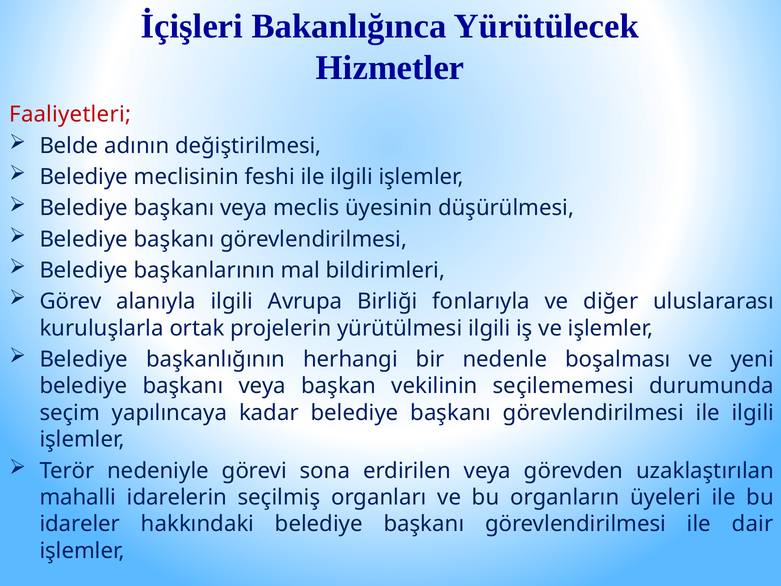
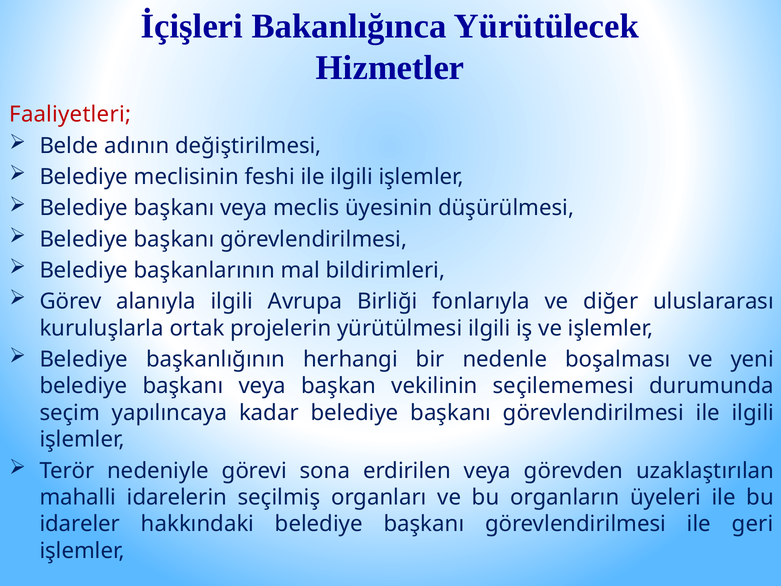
dair: dair -> geri (753, 524)
